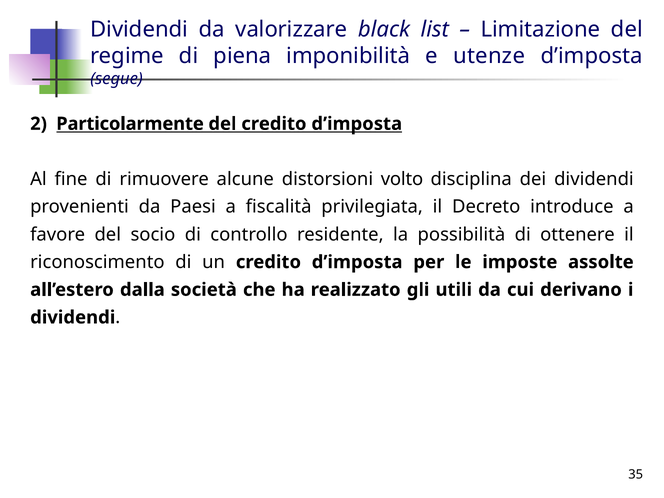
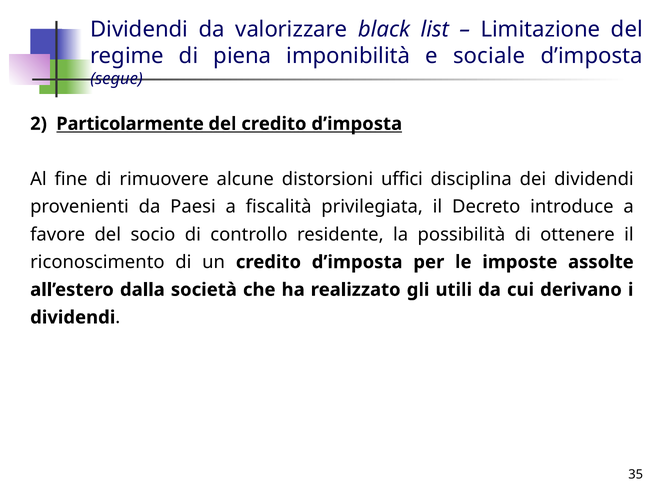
utenze: utenze -> sociale (489, 56)
volto: volto -> uffici (402, 179)
